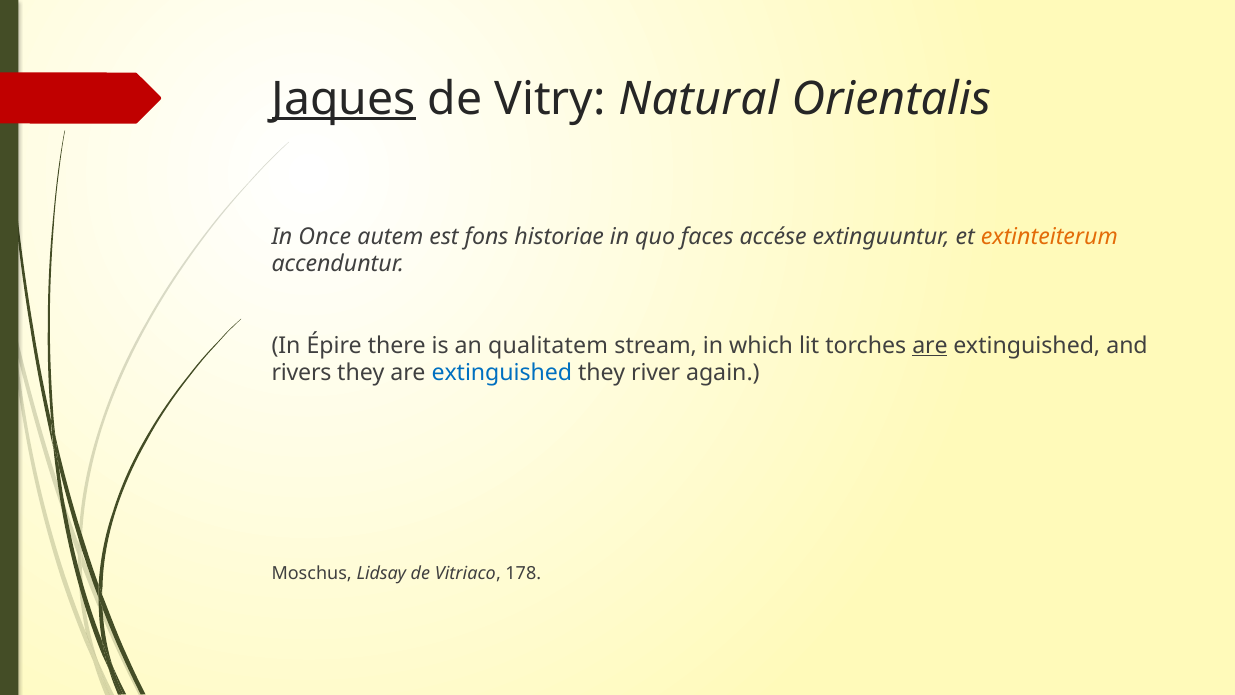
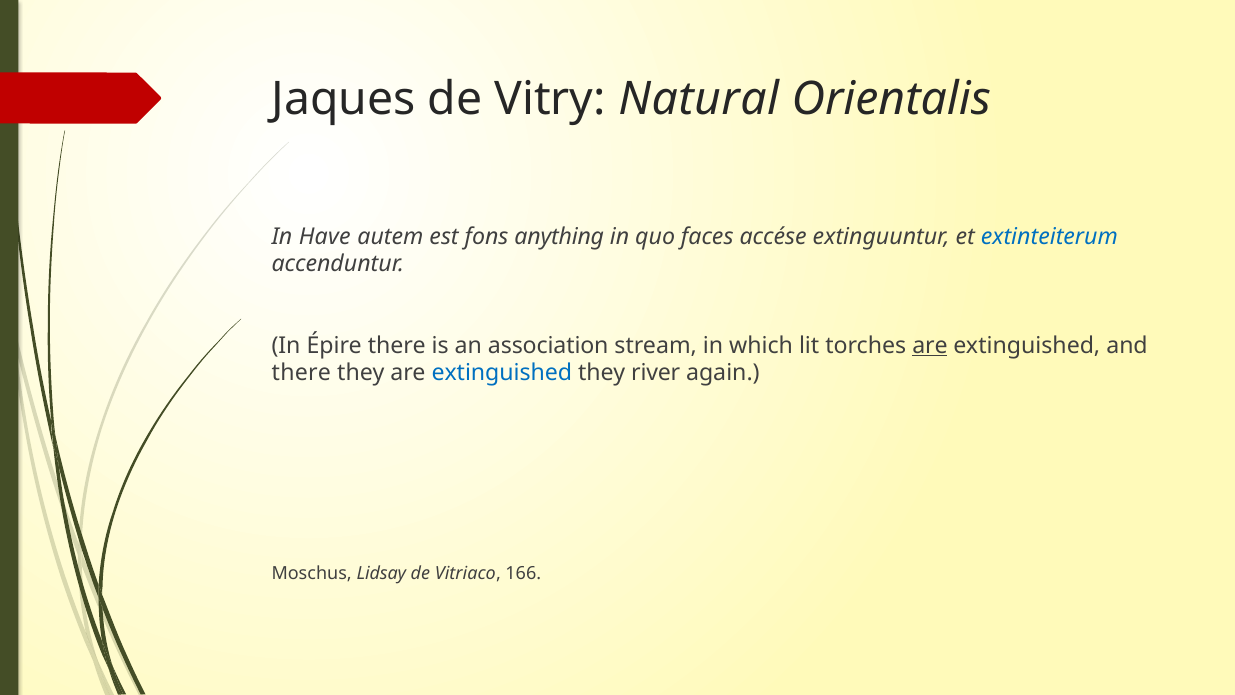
Jaques underline: present -> none (344, 99)
Once: Once -> Have (325, 236)
historiae: historiae -> anything (559, 236)
extinteiterum colour: orange -> blue (1049, 236)
qualitatem: qualitatem -> association (548, 345)
rivers: rivers -> there (301, 373)
178: 178 -> 166 (523, 573)
